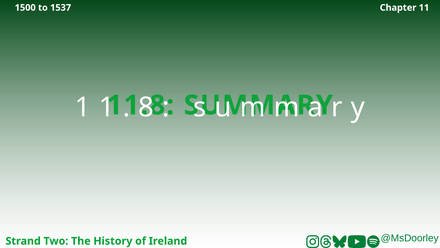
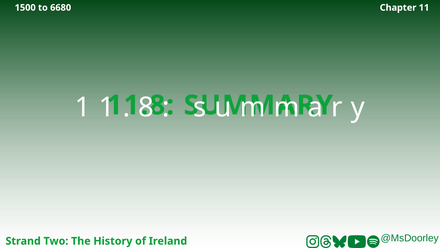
1537: 1537 -> 6680 (61, 8)
